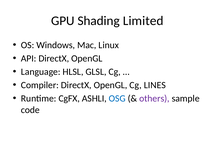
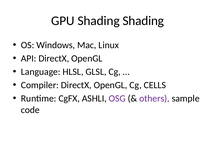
Shading Limited: Limited -> Shading (143, 21)
LINES: LINES -> CELLS (155, 85)
OSG colour: blue -> purple (117, 99)
